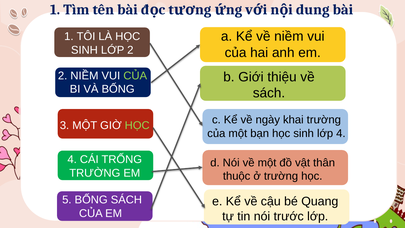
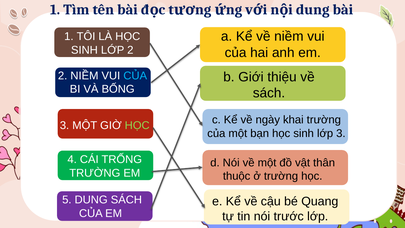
CỦA colour: light green -> light blue (135, 76)
lớp 4: 4 -> 3 (341, 133)
5 BỐNG: BỐNG -> DUNG (91, 200)
